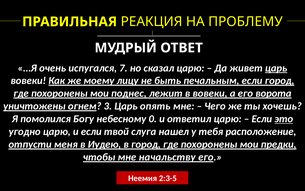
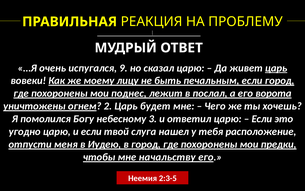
7: 7 -> 9 (123, 68)
в вовеки: вовеки -> послал (210, 93)
3: 3 -> 2 (108, 106)
опять: опять -> будет (155, 106)
0: 0 -> 3 (153, 119)
это underline: present -> none (284, 119)
